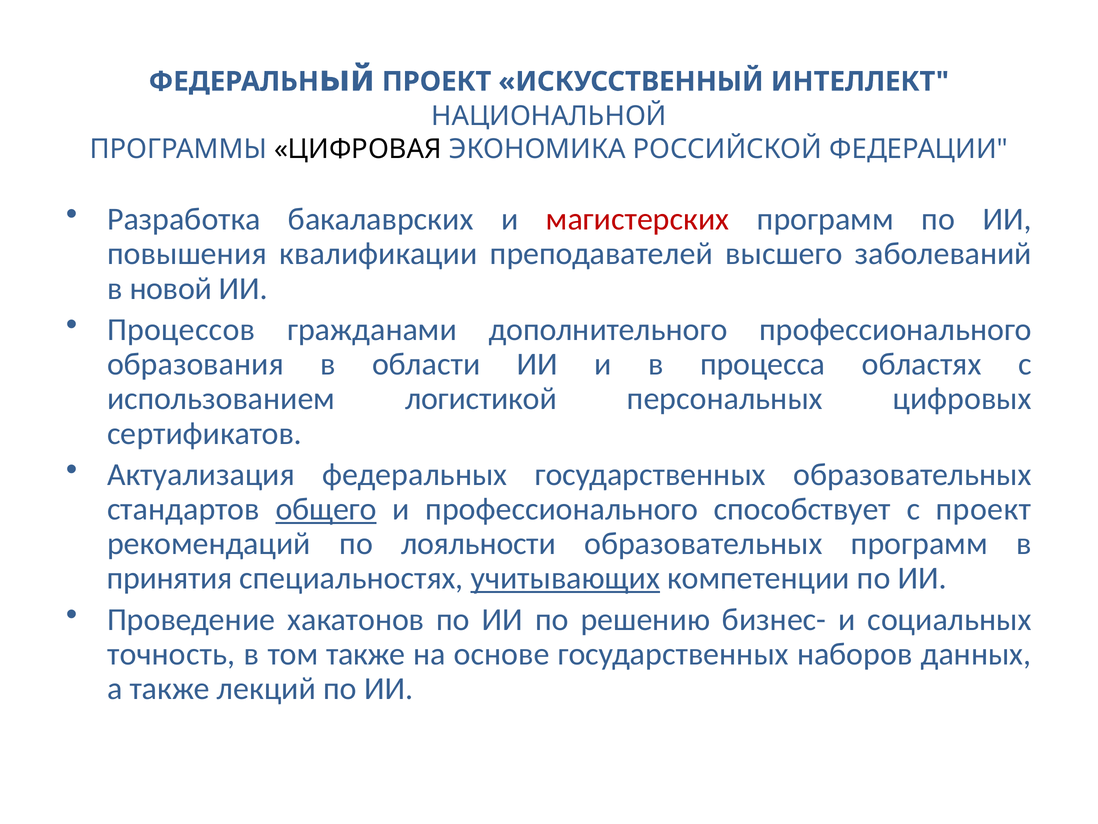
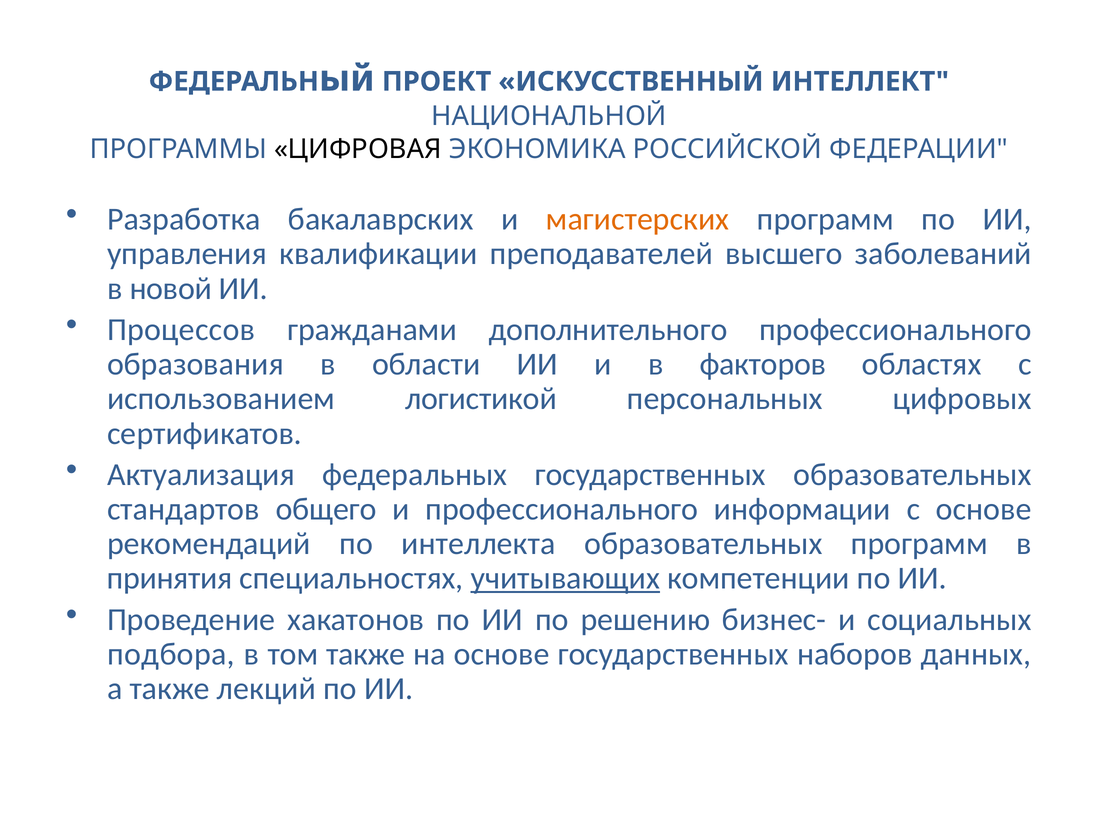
магистерских colour: red -> orange (638, 219)
повышения: повышения -> управления (187, 254)
процесса: процесса -> факторов (763, 364)
общего underline: present -> none (326, 509)
способствует: способствует -> информации (802, 509)
с проект: проект -> основе (984, 509)
лояльности: лояльности -> интеллекта (478, 543)
точность: точность -> подбора (171, 654)
